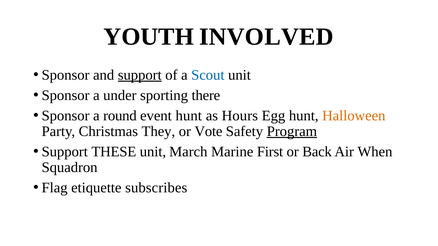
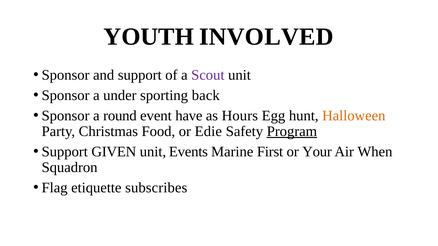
support underline: present -> none (140, 75)
Scout colour: blue -> purple (208, 75)
there: there -> back (206, 95)
event hunt: hunt -> have (189, 116)
They: They -> Food (158, 131)
Vote: Vote -> Edie (208, 131)
THESE: THESE -> GIVEN (114, 152)
March: March -> Events (188, 152)
Back: Back -> Your (317, 152)
